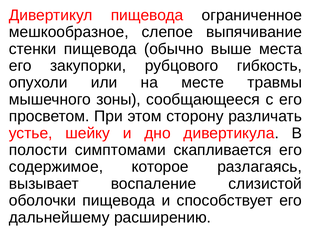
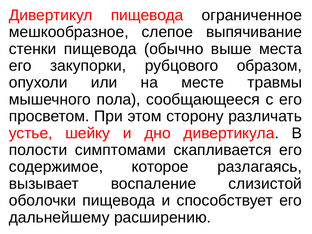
гибкость: гибкость -> образом (269, 66)
зоны: зоны -> пола (119, 99)
